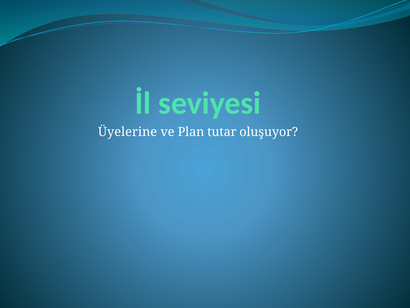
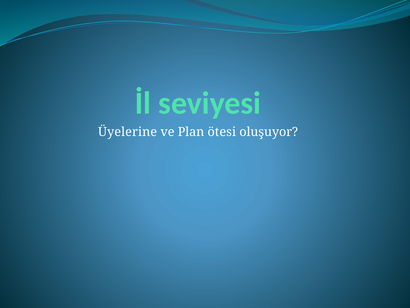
tutar: tutar -> ötesi (222, 132)
